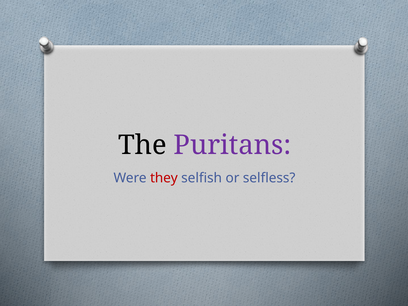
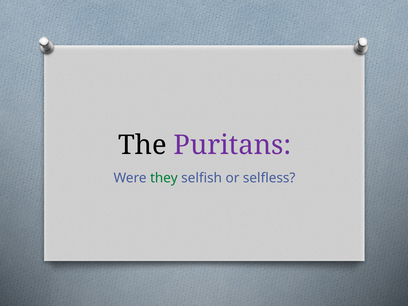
they colour: red -> green (164, 178)
